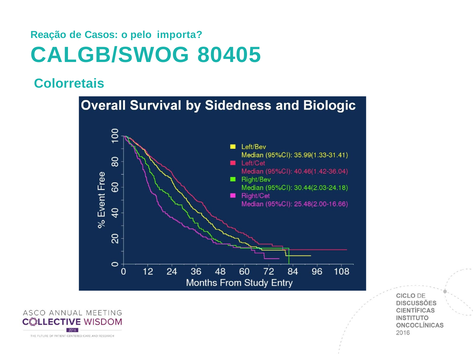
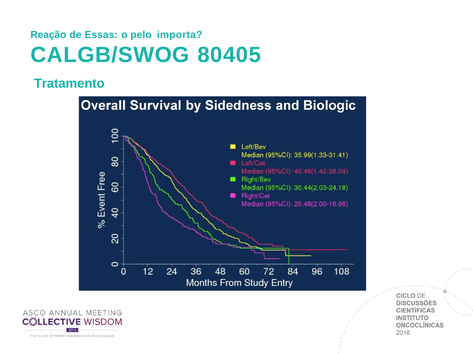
Casos: Casos -> Essas (101, 35)
Colorretais: Colorretais -> Tratamento (69, 84)
